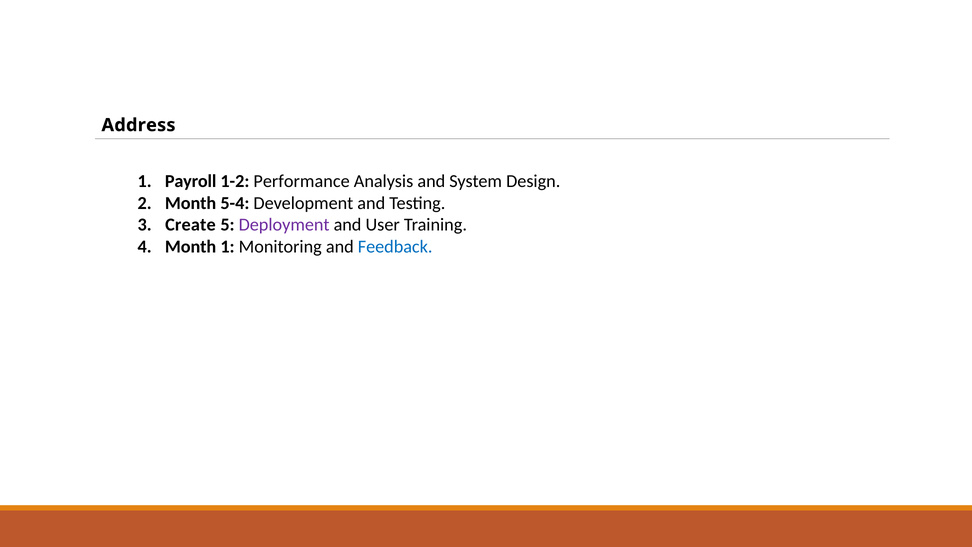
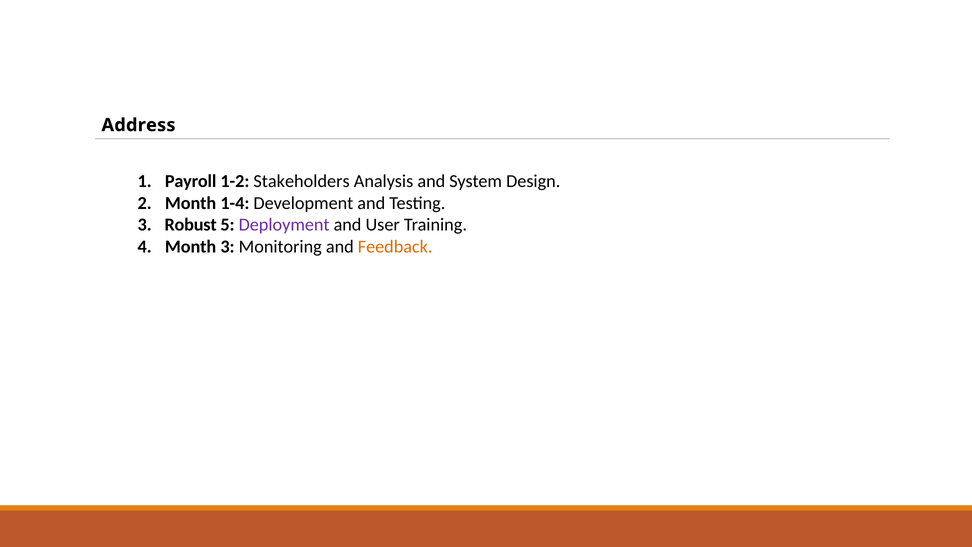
Performance: Performance -> Stakeholders (302, 181)
5-4: 5-4 -> 1-4 (235, 203)
Create: Create -> Robust (191, 225)
Month 1: 1 -> 3 (227, 247)
Feedback colour: blue -> orange (395, 247)
